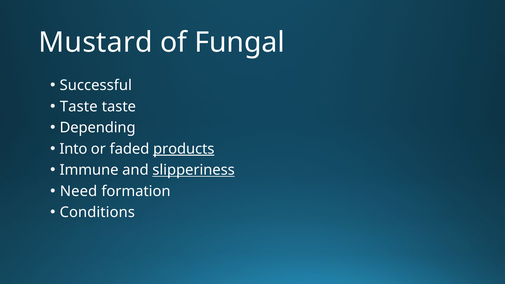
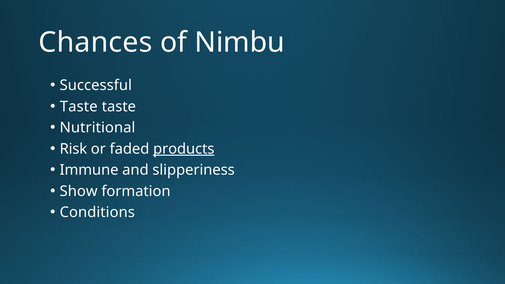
Mustard: Mustard -> Chances (95, 42)
Fungal: Fungal -> Nimbu (240, 42)
Depending: Depending -> Nutritional (98, 128)
Into: Into -> Risk (73, 149)
slipperiness underline: present -> none (194, 170)
Need: Need -> Show (79, 191)
